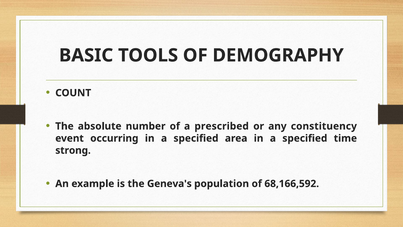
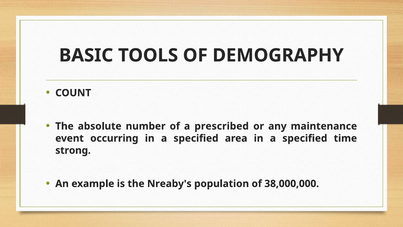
constituency: constituency -> maintenance (324, 126)
Geneva's: Geneva's -> Nreaby's (169, 183)
68,166,592: 68,166,592 -> 38,000,000 (292, 183)
